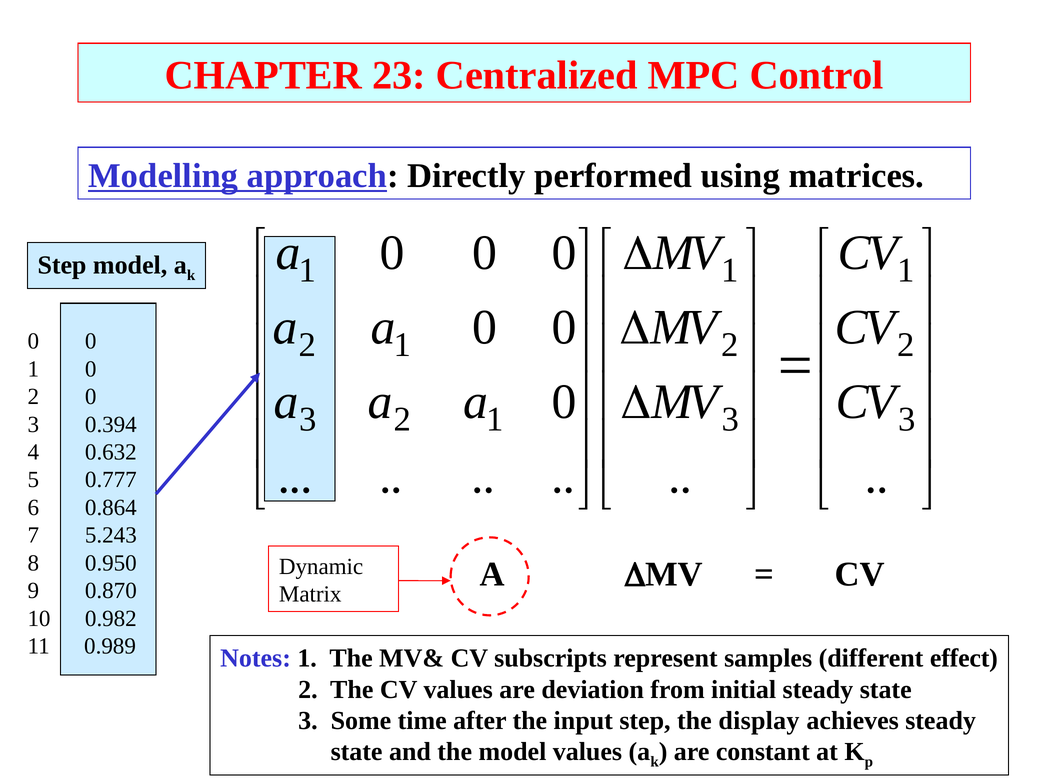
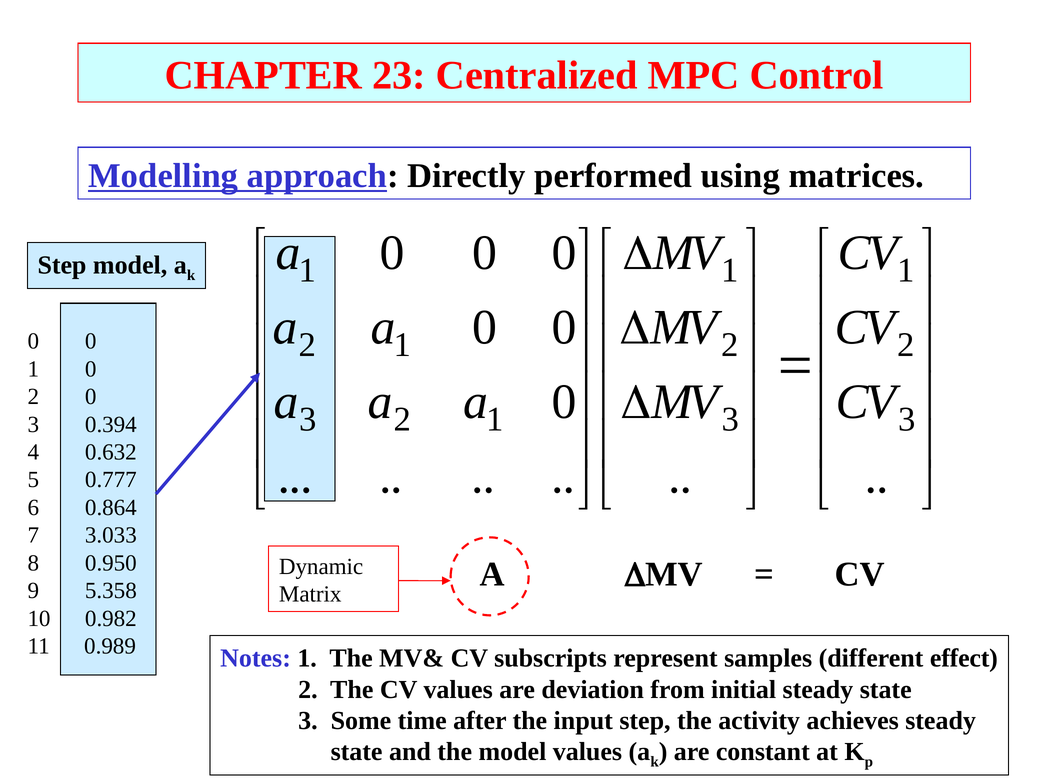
5.243: 5.243 -> 3.033 (111, 535)
0.870: 0.870 -> 5.358 (111, 591)
display: display -> activity (759, 721)
